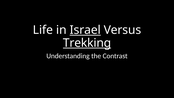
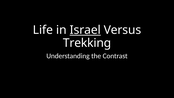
Trekking underline: present -> none (87, 43)
